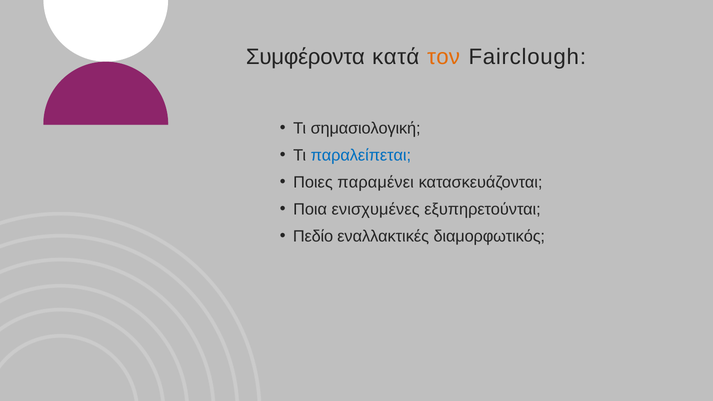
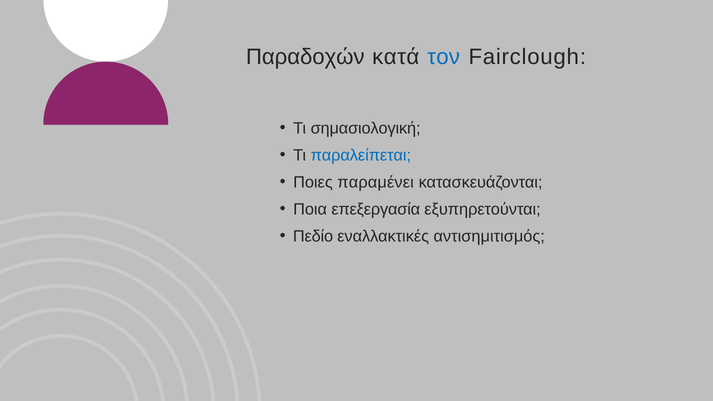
Συμφέροντα: Συμφέροντα -> Παραδοχών (305, 57)
τον colour: orange -> blue (444, 57)
ενισχυμένες: ενισχυμένες -> επεξεργασία (376, 209)
διαμορφωτικός: διαμορφωτικός -> αντισημιτισμός (489, 236)
